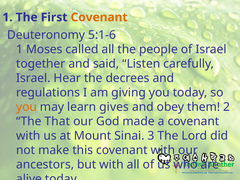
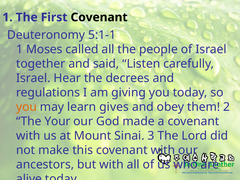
Covenant colour: orange -> black (99, 17)
5:1-6: 5:1-6 -> 5:1-1 (102, 35)
That: That -> Your (57, 121)
